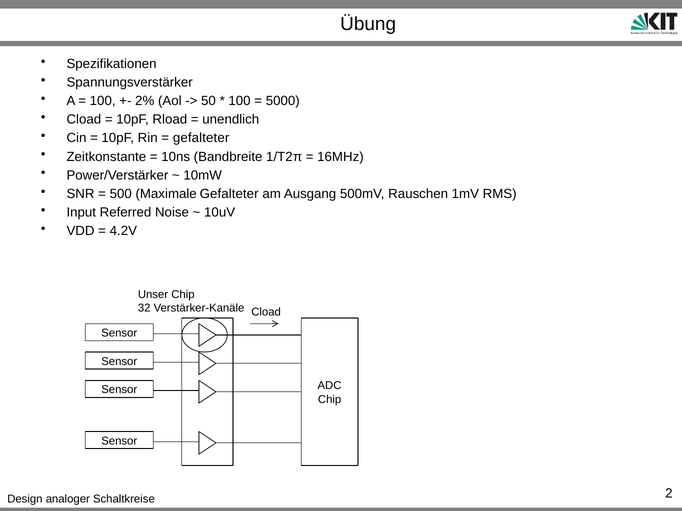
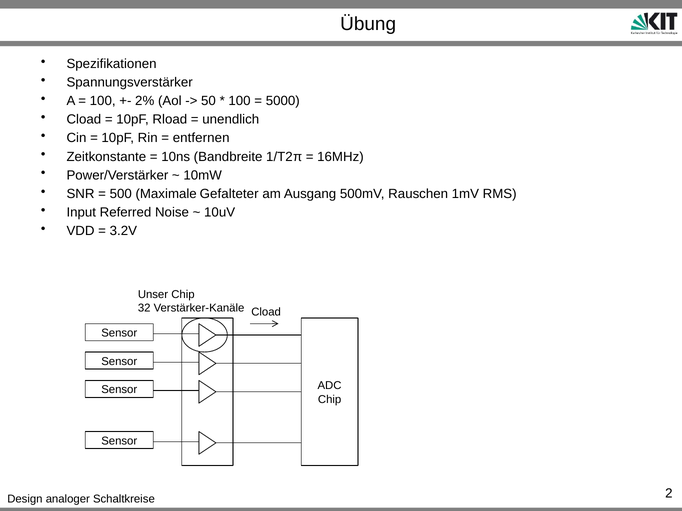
gefalteter: gefalteter -> entfernen (201, 138)
4.2V: 4.2V -> 3.2V (123, 231)
